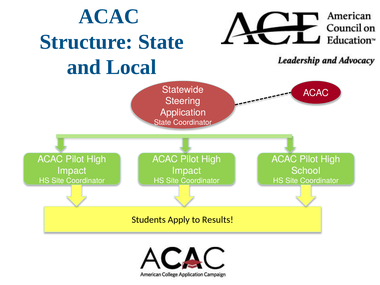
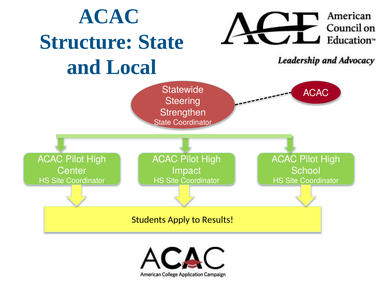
Application: Application -> Strengthen (183, 112)
Impact: Impact -> Center (72, 171)
